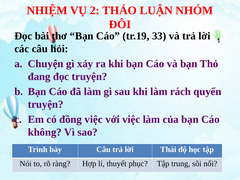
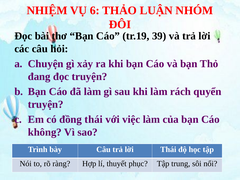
2: 2 -> 6 (95, 11)
33: 33 -> 39 (159, 36)
đồng việc: việc -> thái (94, 119)
